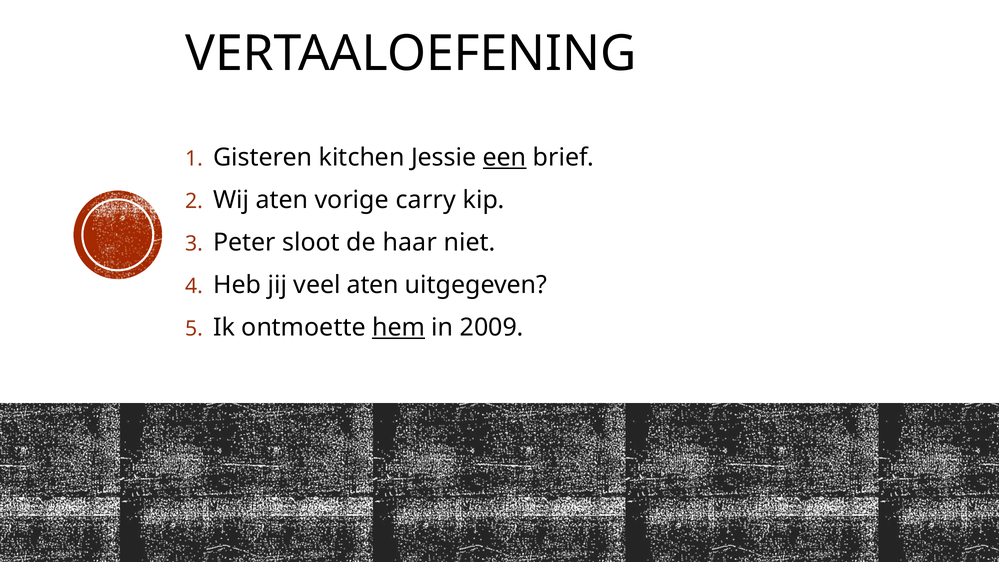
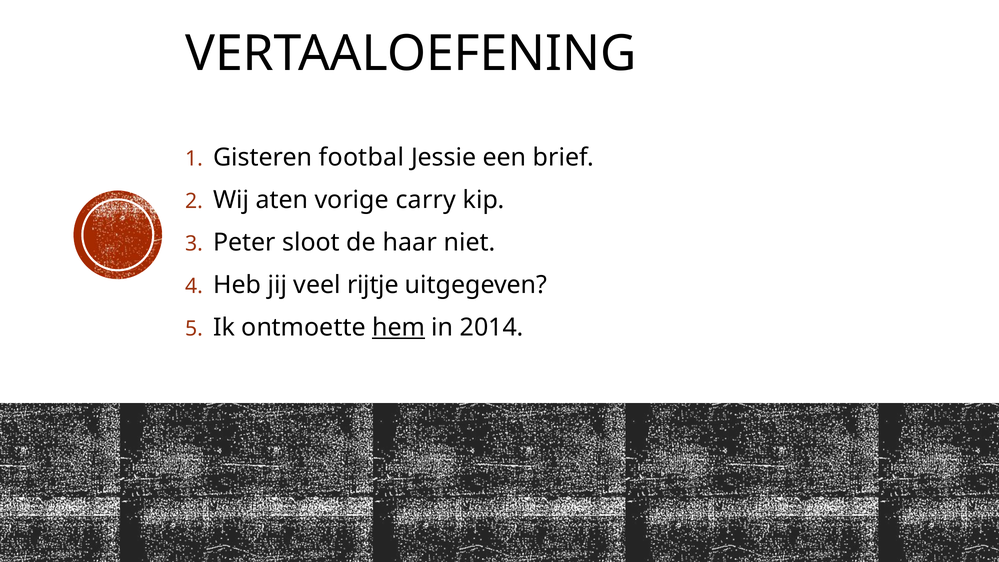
kitchen: kitchen -> footbal (361, 158)
een underline: present -> none (505, 158)
veel aten: aten -> rijtje (373, 285)
2009: 2009 -> 2014 (492, 327)
